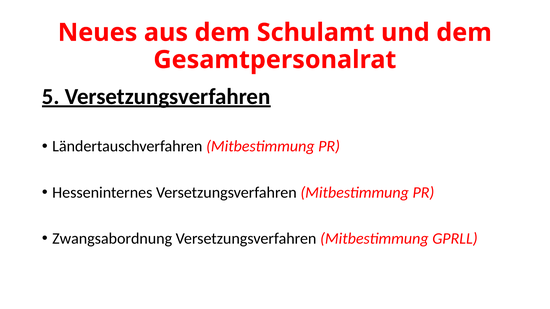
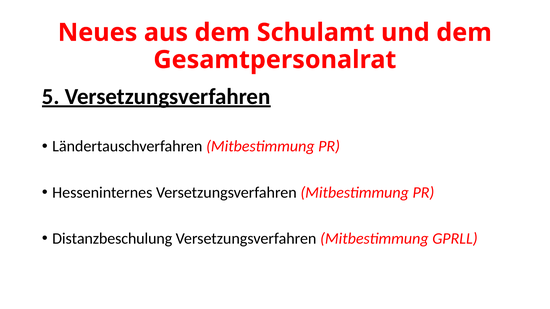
Zwangsabordnung: Zwangsabordnung -> Distanzbeschulung (112, 239)
